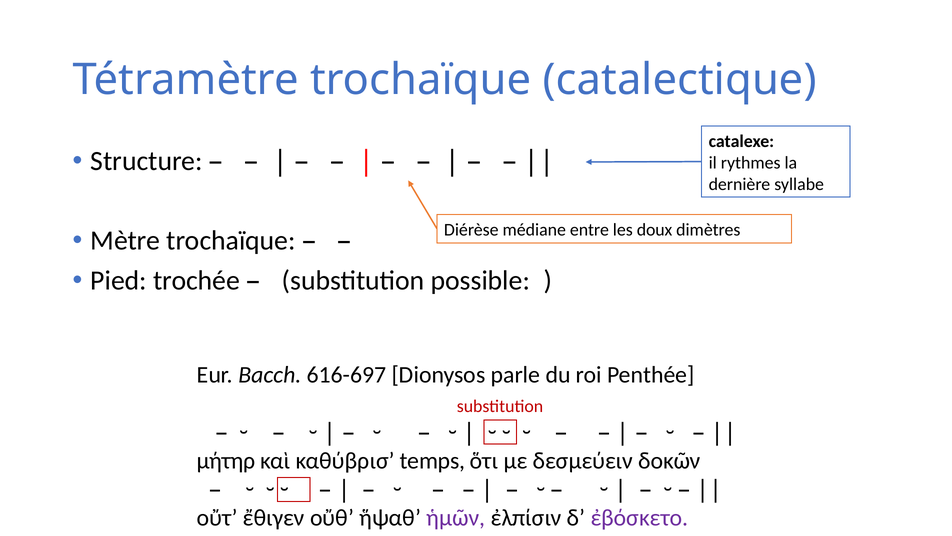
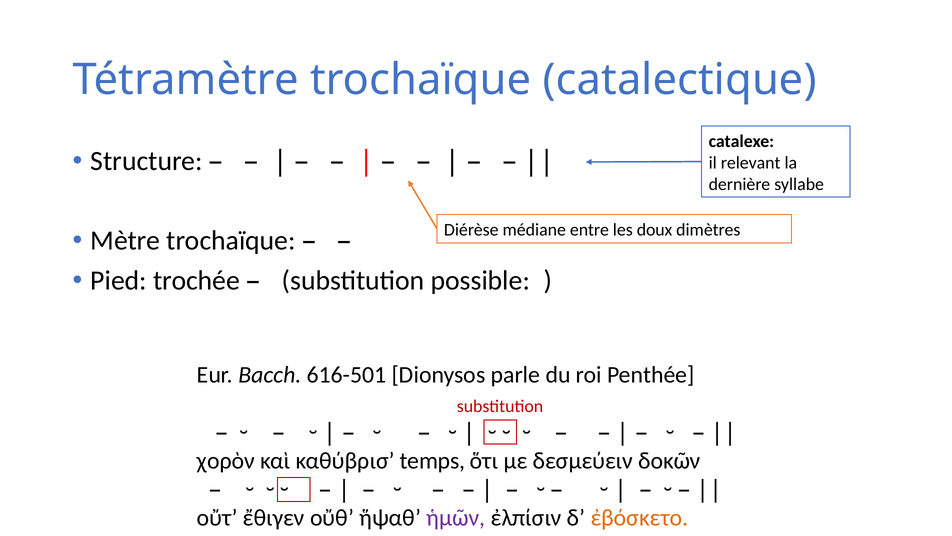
rythmes: rythmes -> relevant (751, 163)
616-697: 616-697 -> 616-501 (346, 375)
μήτηρ: μήτηρ -> χορὸν (226, 460)
ἐβόσκετο colour: purple -> orange (639, 517)
